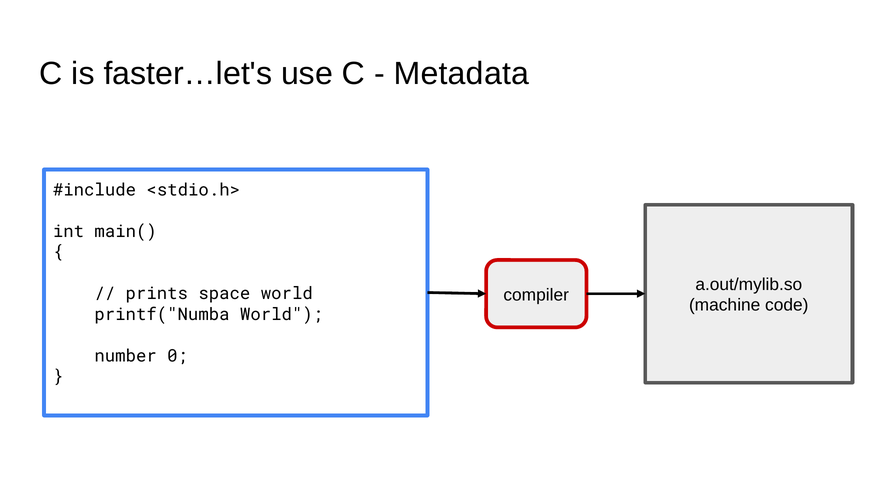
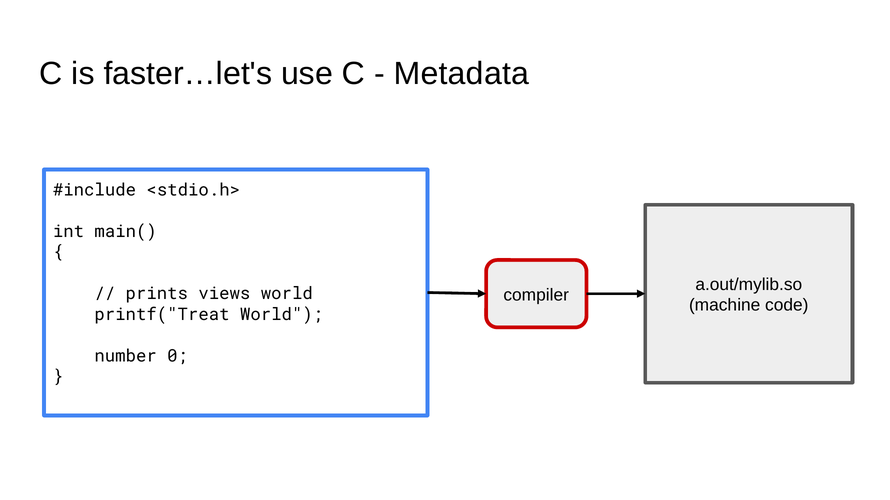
space: space -> views (224, 294)
printf("Numba: printf("Numba -> printf("Treat (162, 315)
